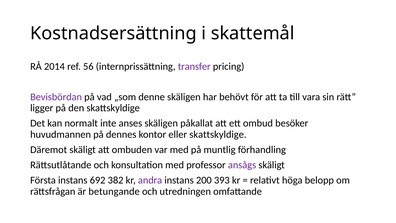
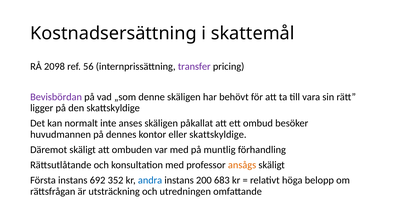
2014: 2014 -> 2098 (54, 66)
ansågs colour: purple -> orange (242, 165)
382: 382 -> 352 (116, 180)
andra colour: purple -> blue (150, 180)
393: 393 -> 683 (222, 180)
betungande: betungande -> utsträckning (114, 191)
